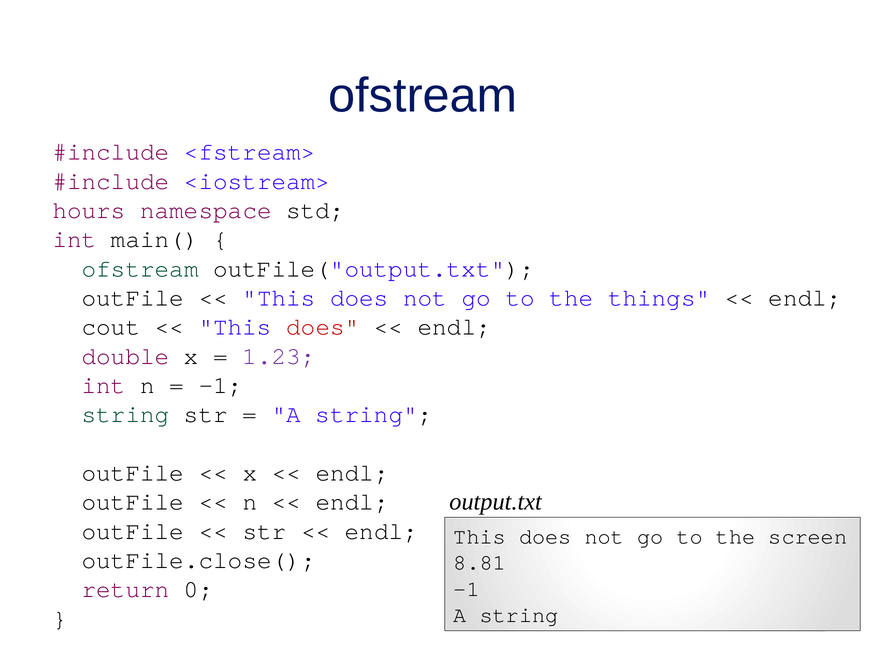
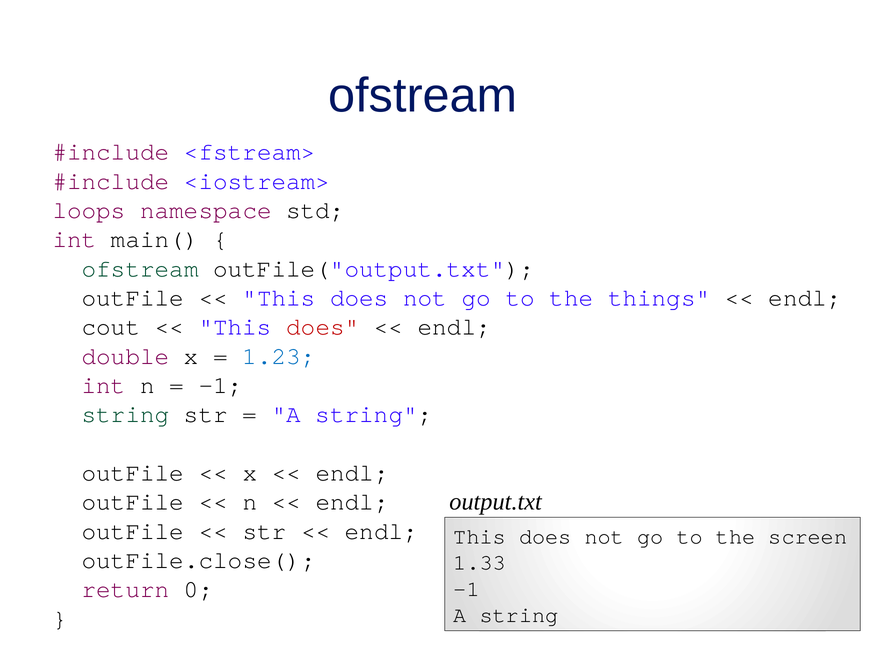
hours: hours -> loops (89, 210)
1.23 colour: purple -> blue (279, 356)
8.81: 8.81 -> 1.33 (480, 563)
